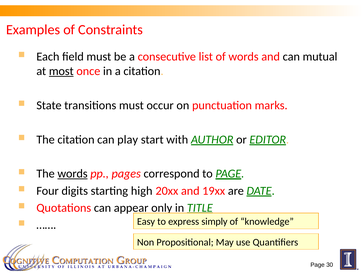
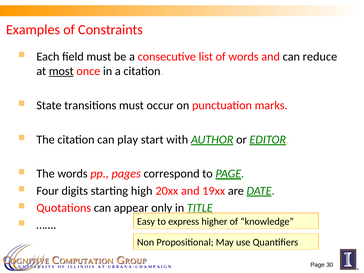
mutual: mutual -> reduce (320, 57)
words underline: present -> none (73, 174)
simply: simply -> higher (214, 222)
